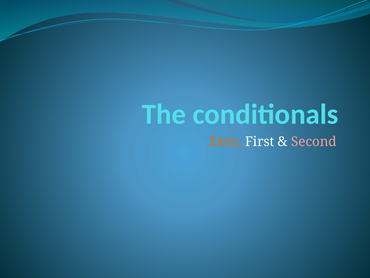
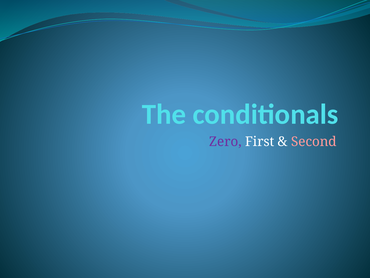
Zero colour: orange -> purple (225, 141)
